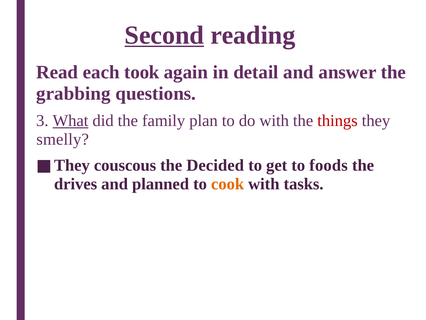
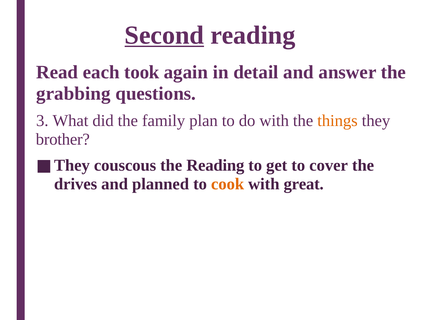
What underline: present -> none (71, 121)
things colour: red -> orange (337, 121)
smelly: smelly -> brother (63, 139)
the Decided: Decided -> Reading (215, 165)
foods: foods -> cover (329, 165)
tasks: tasks -> great (304, 184)
